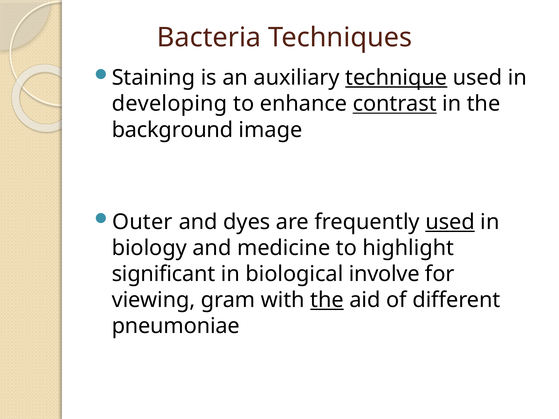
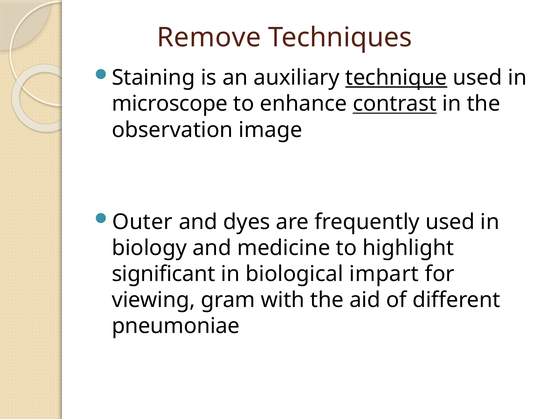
Bacteria: Bacteria -> Remove (209, 38)
developing: developing -> microscope (170, 104)
background: background -> observation (172, 130)
used underline: present -> none (450, 222)
involve: involve -> impart (384, 274)
the underline: present -> none (327, 300)
